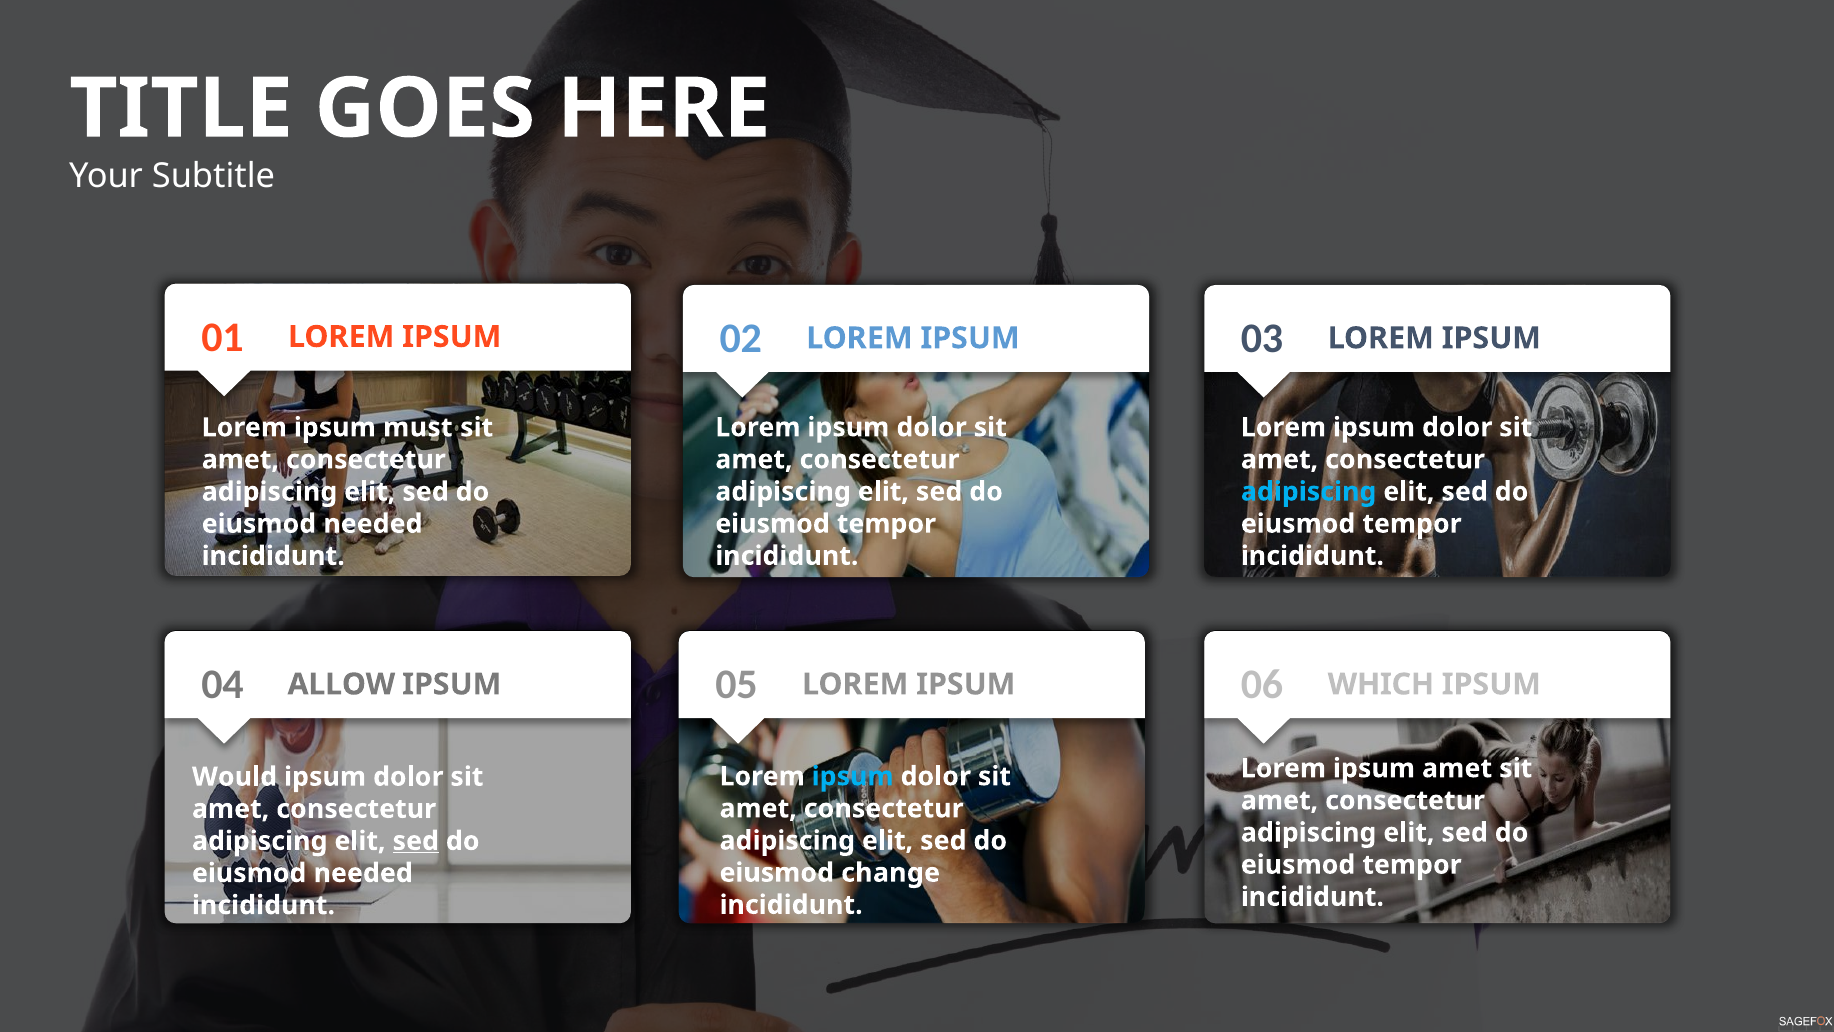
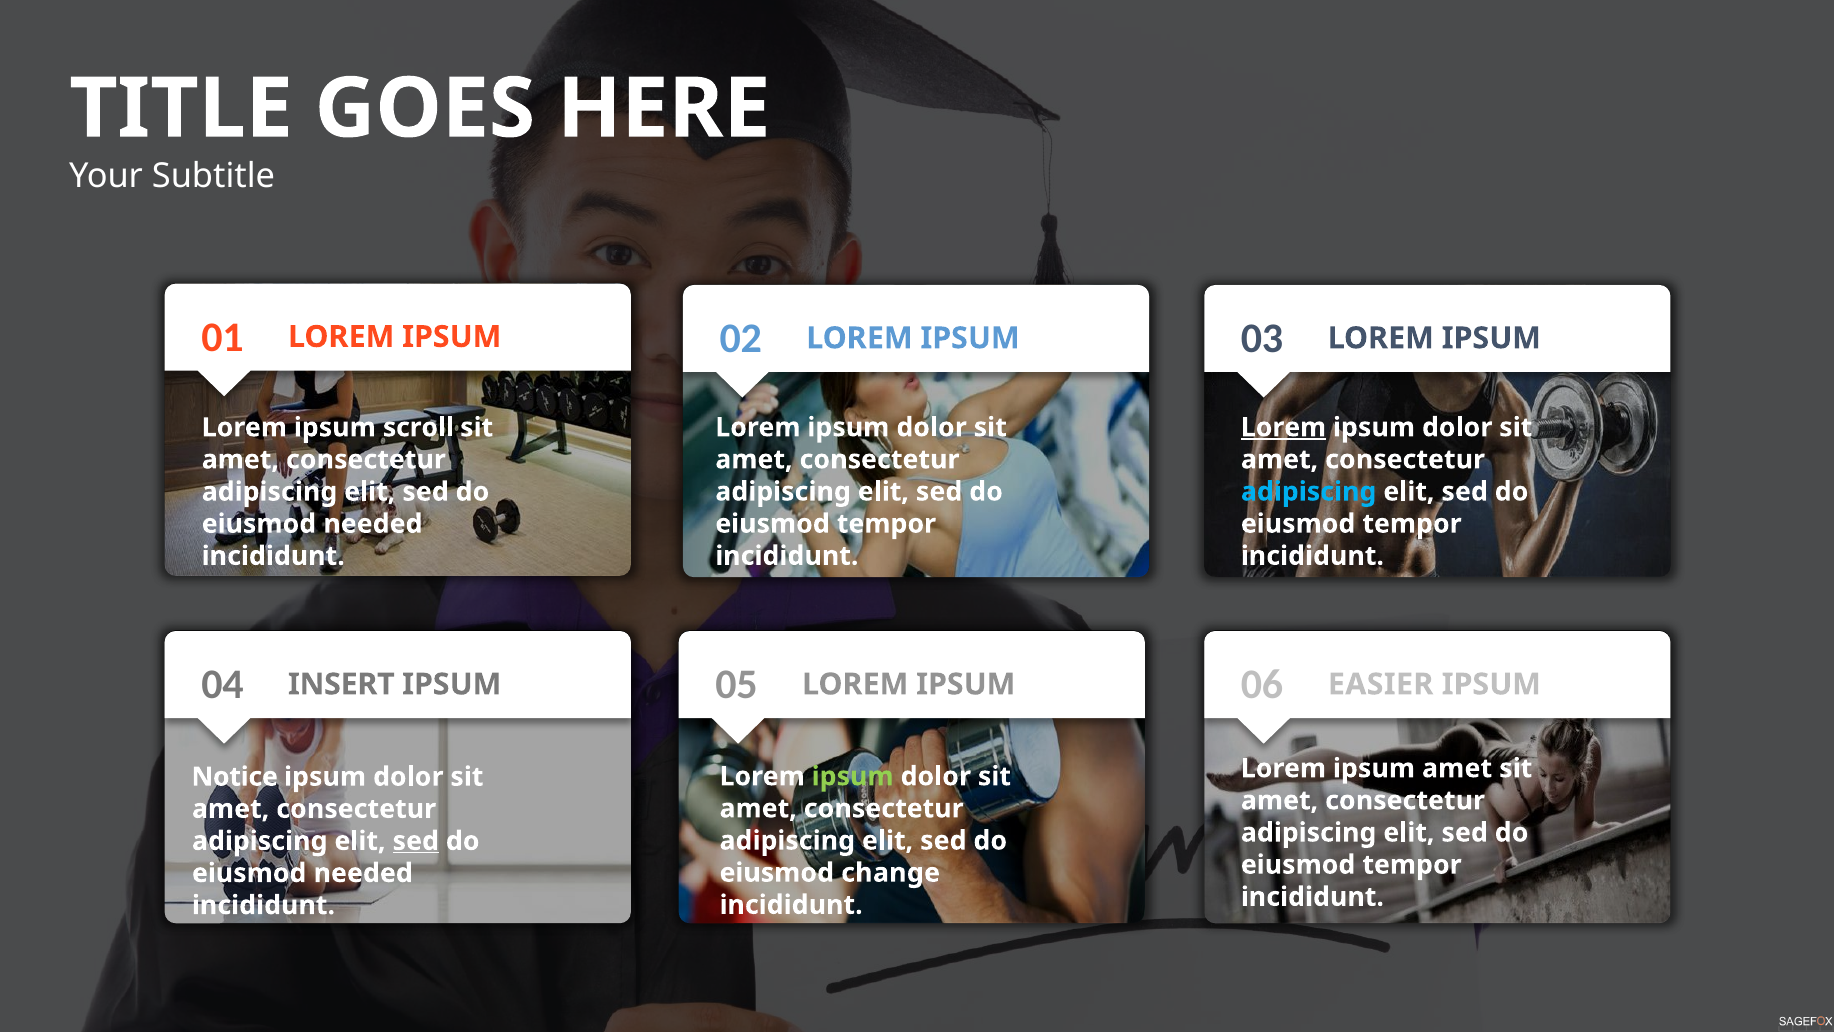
must: must -> scroll (418, 427)
Lorem underline: none -> present (1284, 427)
ALLOW: ALLOW -> INSERT (341, 684)
WHICH: WHICH -> EASIER (1381, 684)
ipsum colour: light blue -> light green (853, 776)
Would: Would -> Notice (235, 777)
